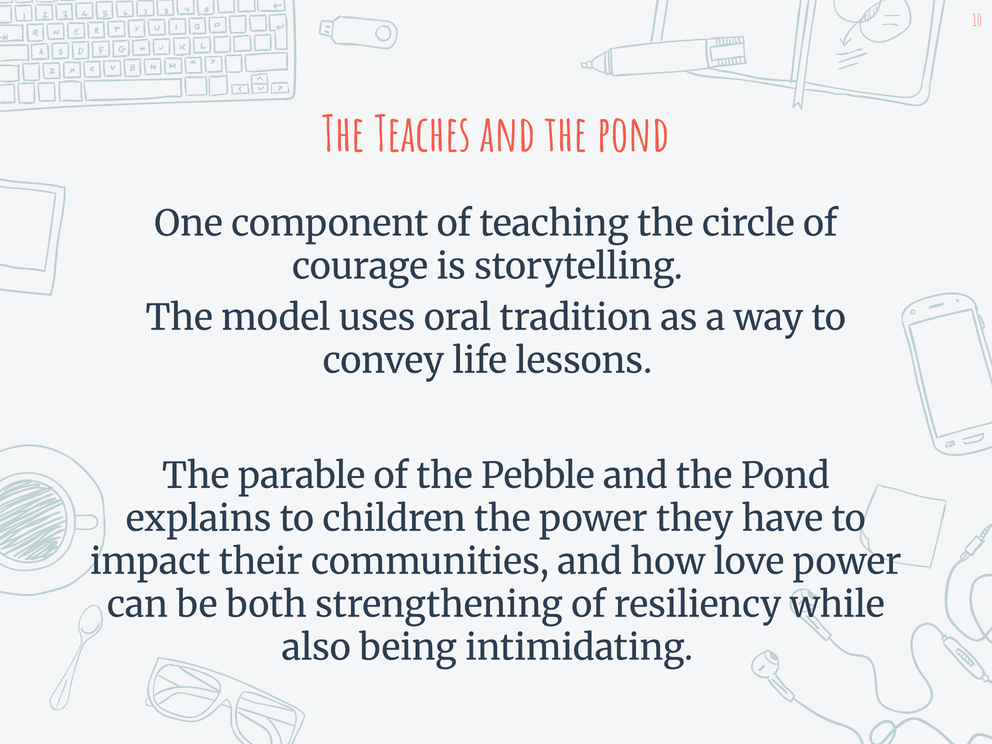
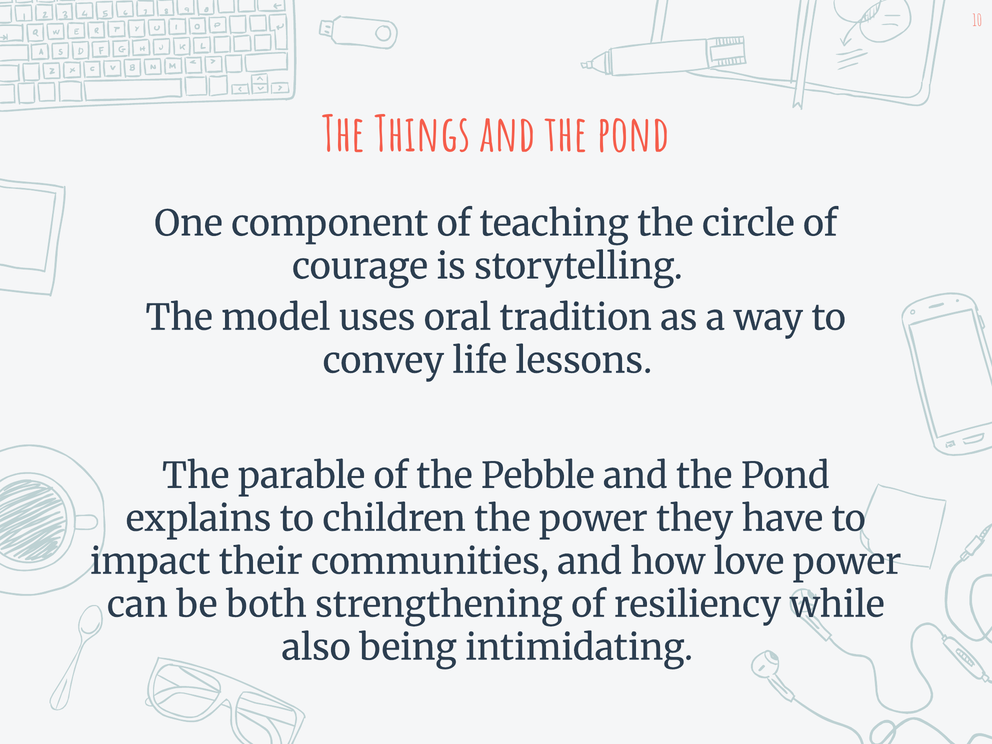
Teaches: Teaches -> Things (422, 135)
